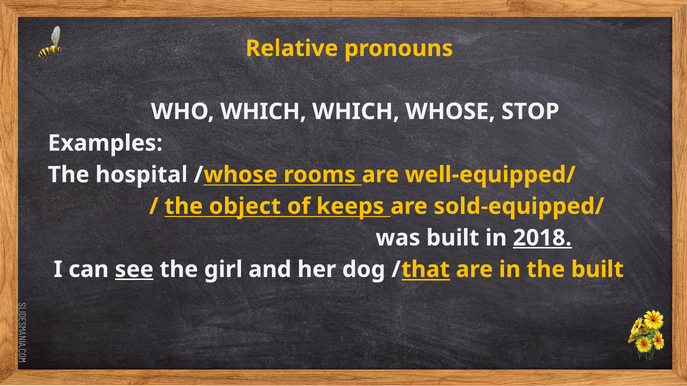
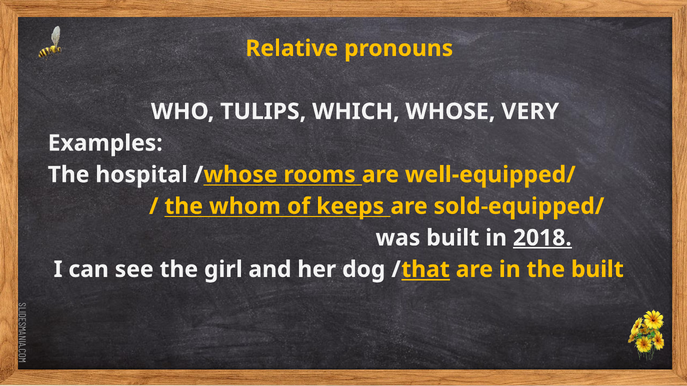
WHO WHICH: WHICH -> TULIPS (263, 112)
STOP: STOP -> VERY (530, 112)
object: object -> whom (245, 206)
see underline: present -> none (134, 270)
